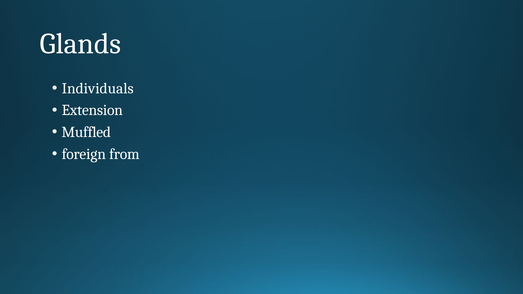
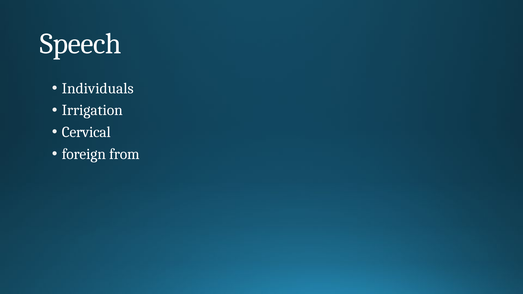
Glands: Glands -> Speech (81, 44)
Extension: Extension -> Irrigation (92, 110)
Muffled: Muffled -> Cervical (86, 132)
